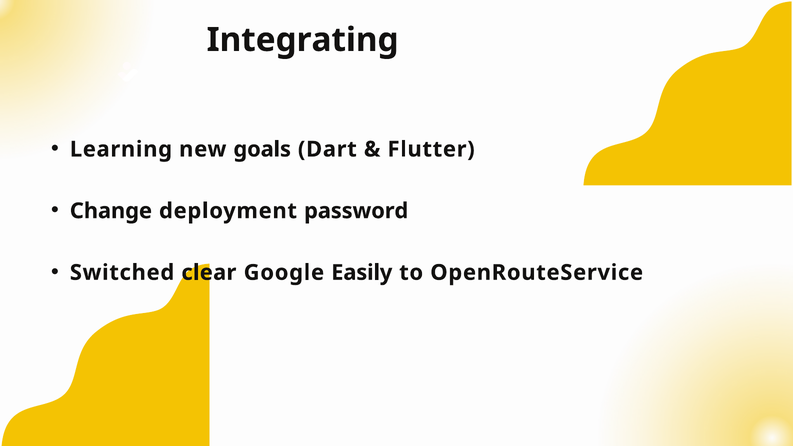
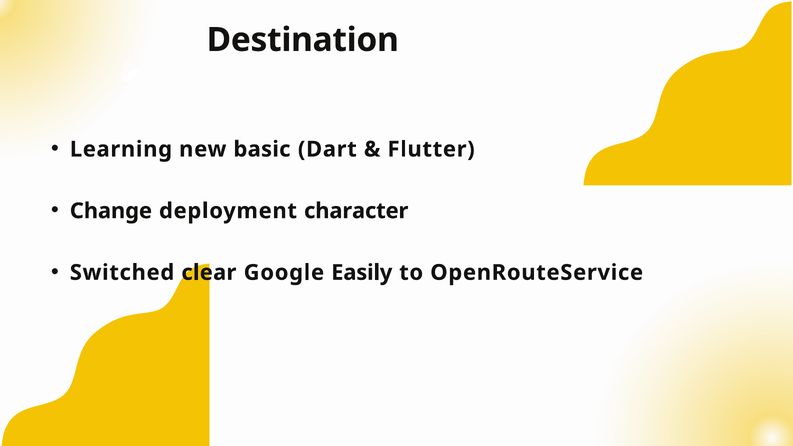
Integrating: Integrating -> Destination (303, 40)
goals: goals -> basic (262, 149)
password: password -> character (356, 211)
